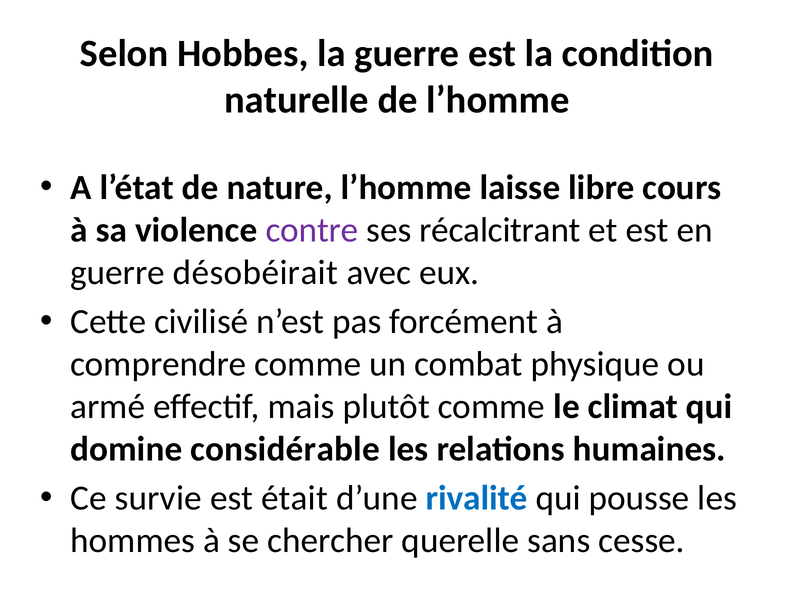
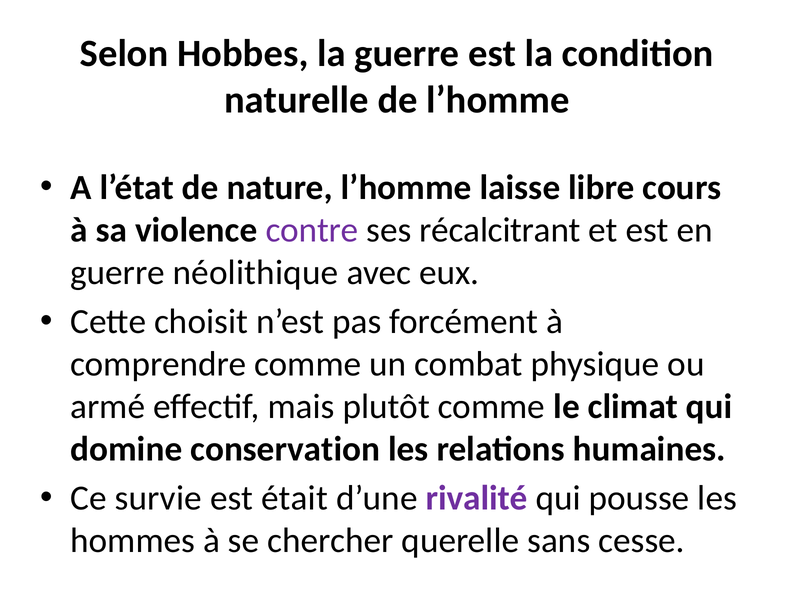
désobéirait: désobéirait -> néolithique (256, 273)
civilisé: civilisé -> choisit (201, 322)
considérable: considérable -> conservation (285, 449)
rivalité colour: blue -> purple (477, 499)
